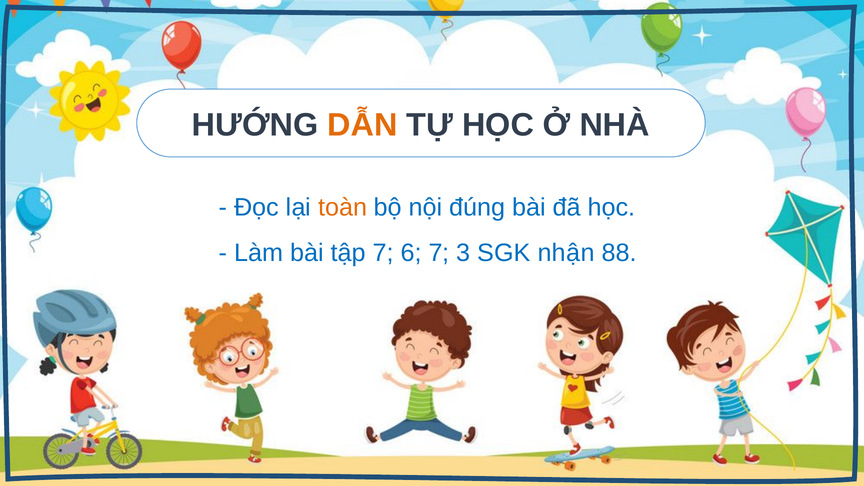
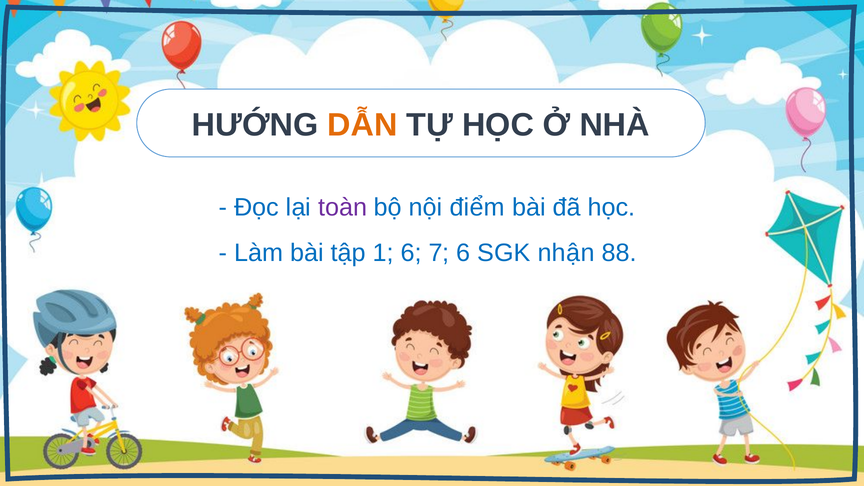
toàn colour: orange -> purple (343, 207)
đúng: đúng -> điểm (477, 207)
tập 7: 7 -> 1 (383, 253)
7 3: 3 -> 6 (463, 253)
